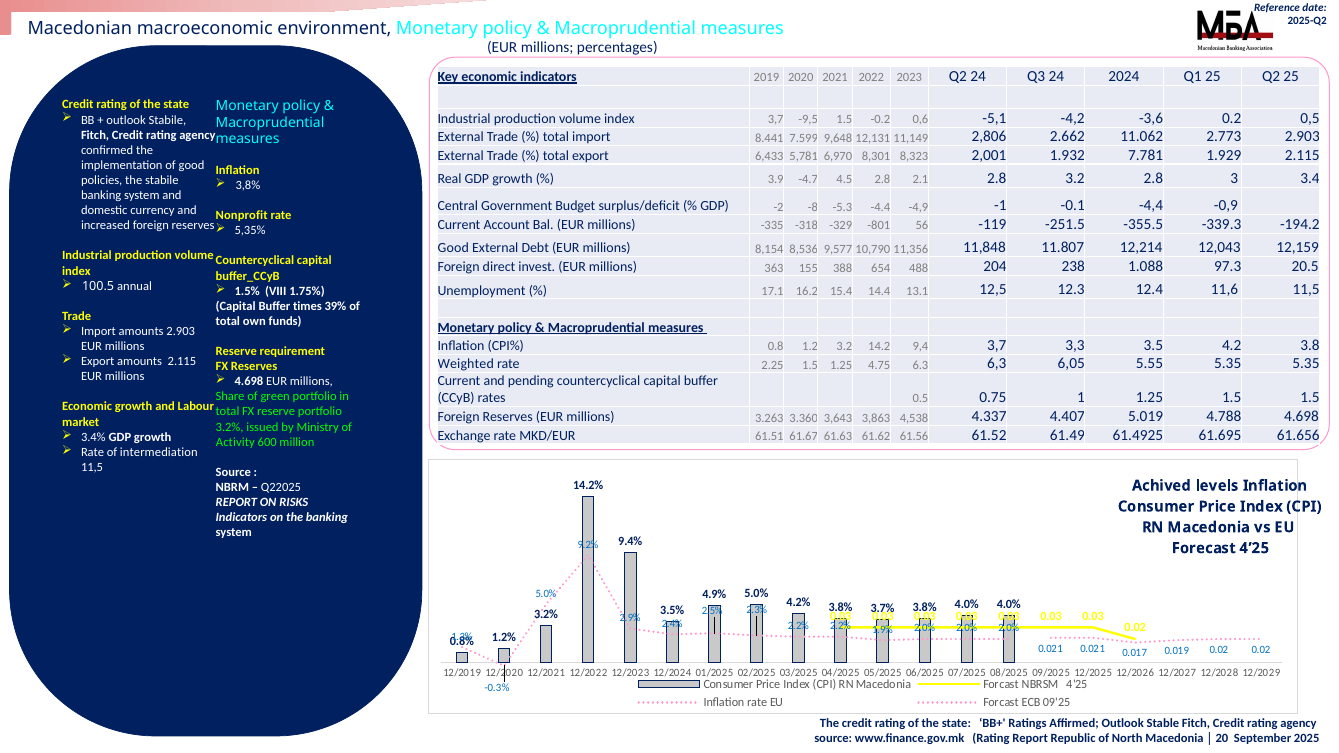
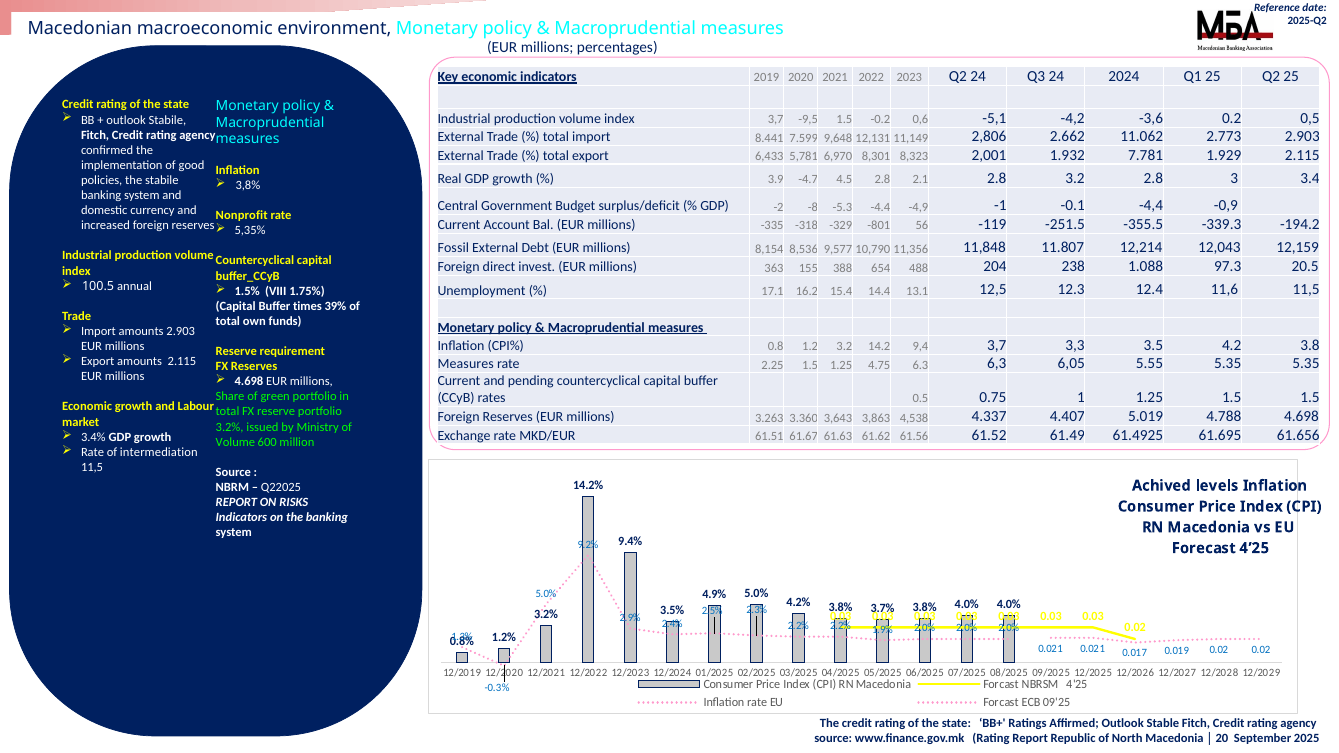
Good: Good -> Fossil (453, 248)
Weighted: Weighted -> Measures (466, 364)
Activity: Activity -> Volume (235, 442)
